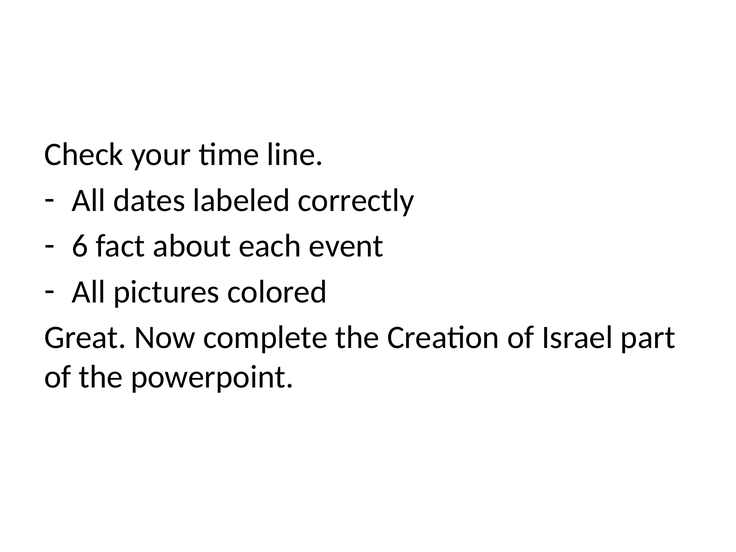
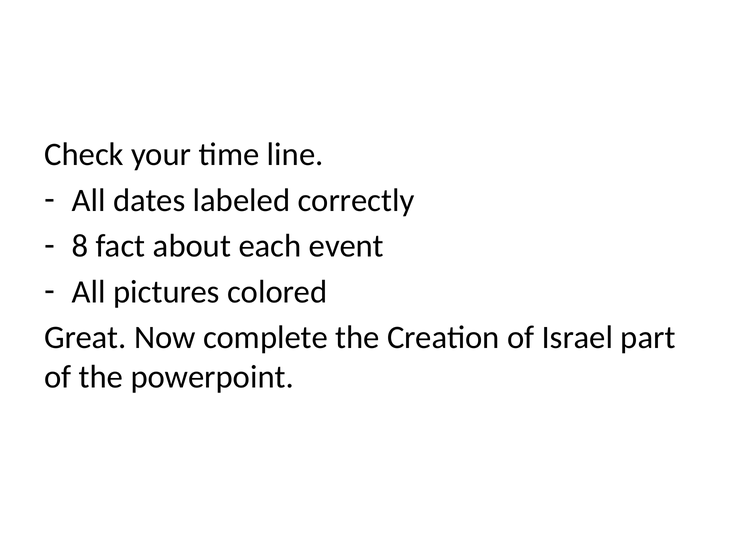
6: 6 -> 8 (80, 246)
